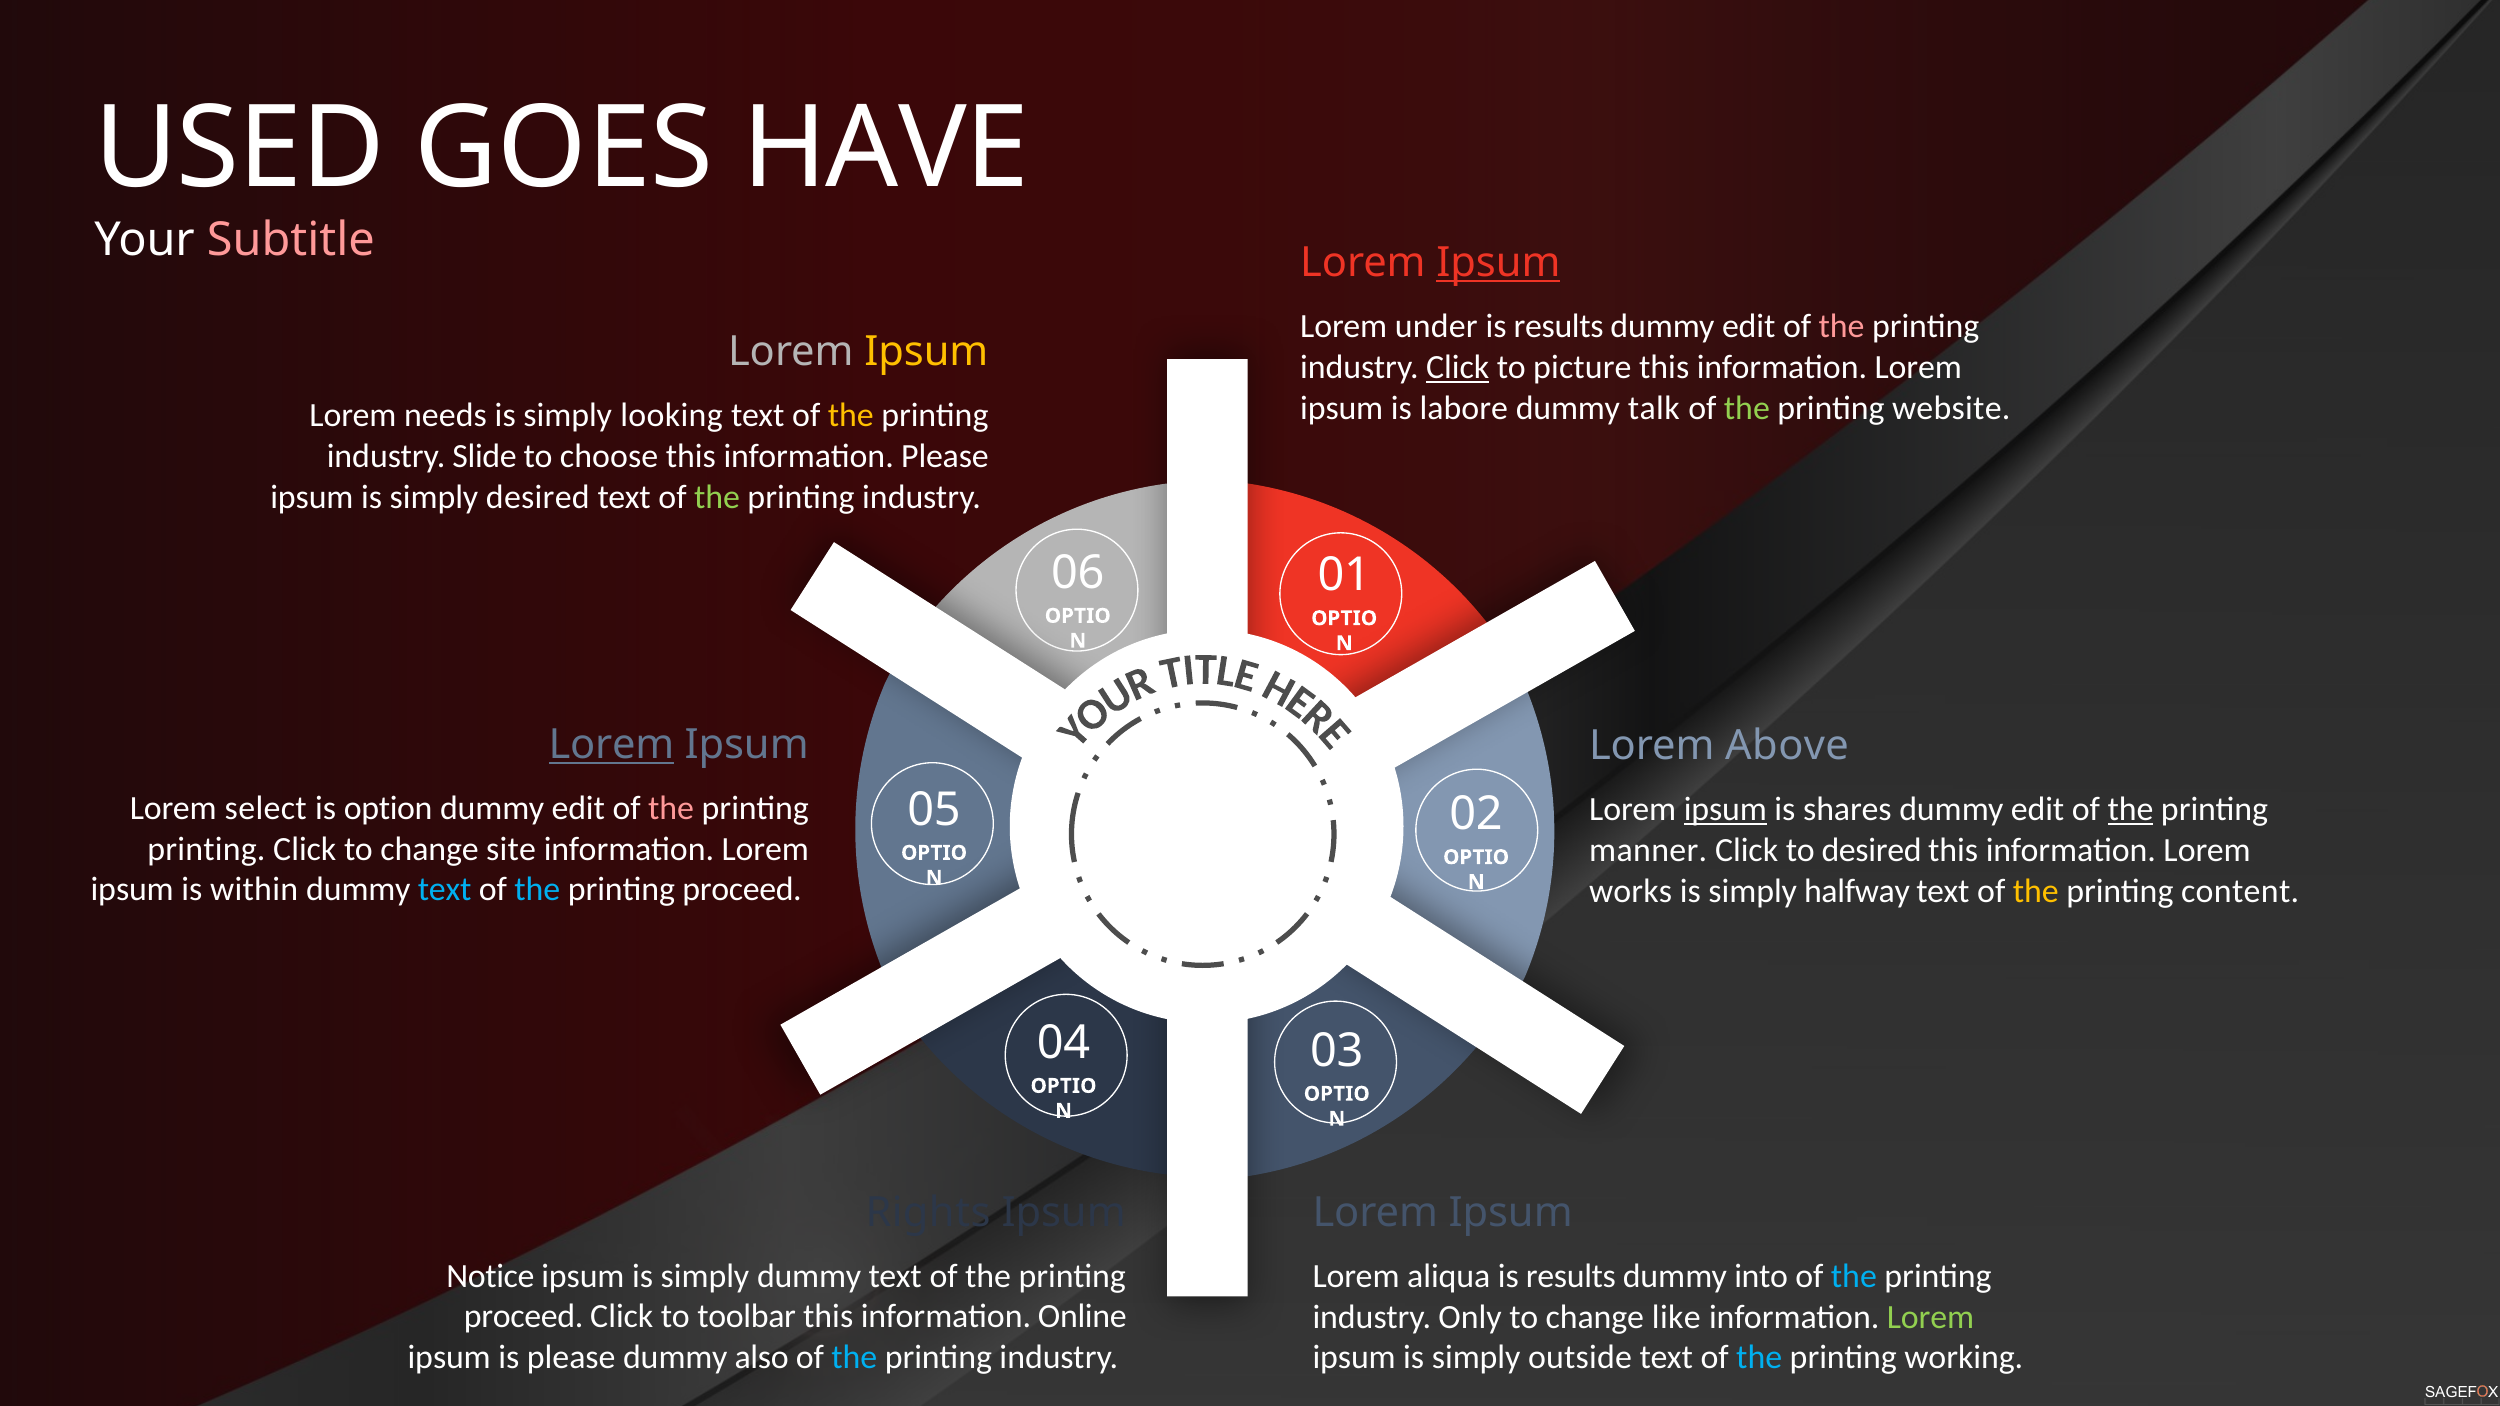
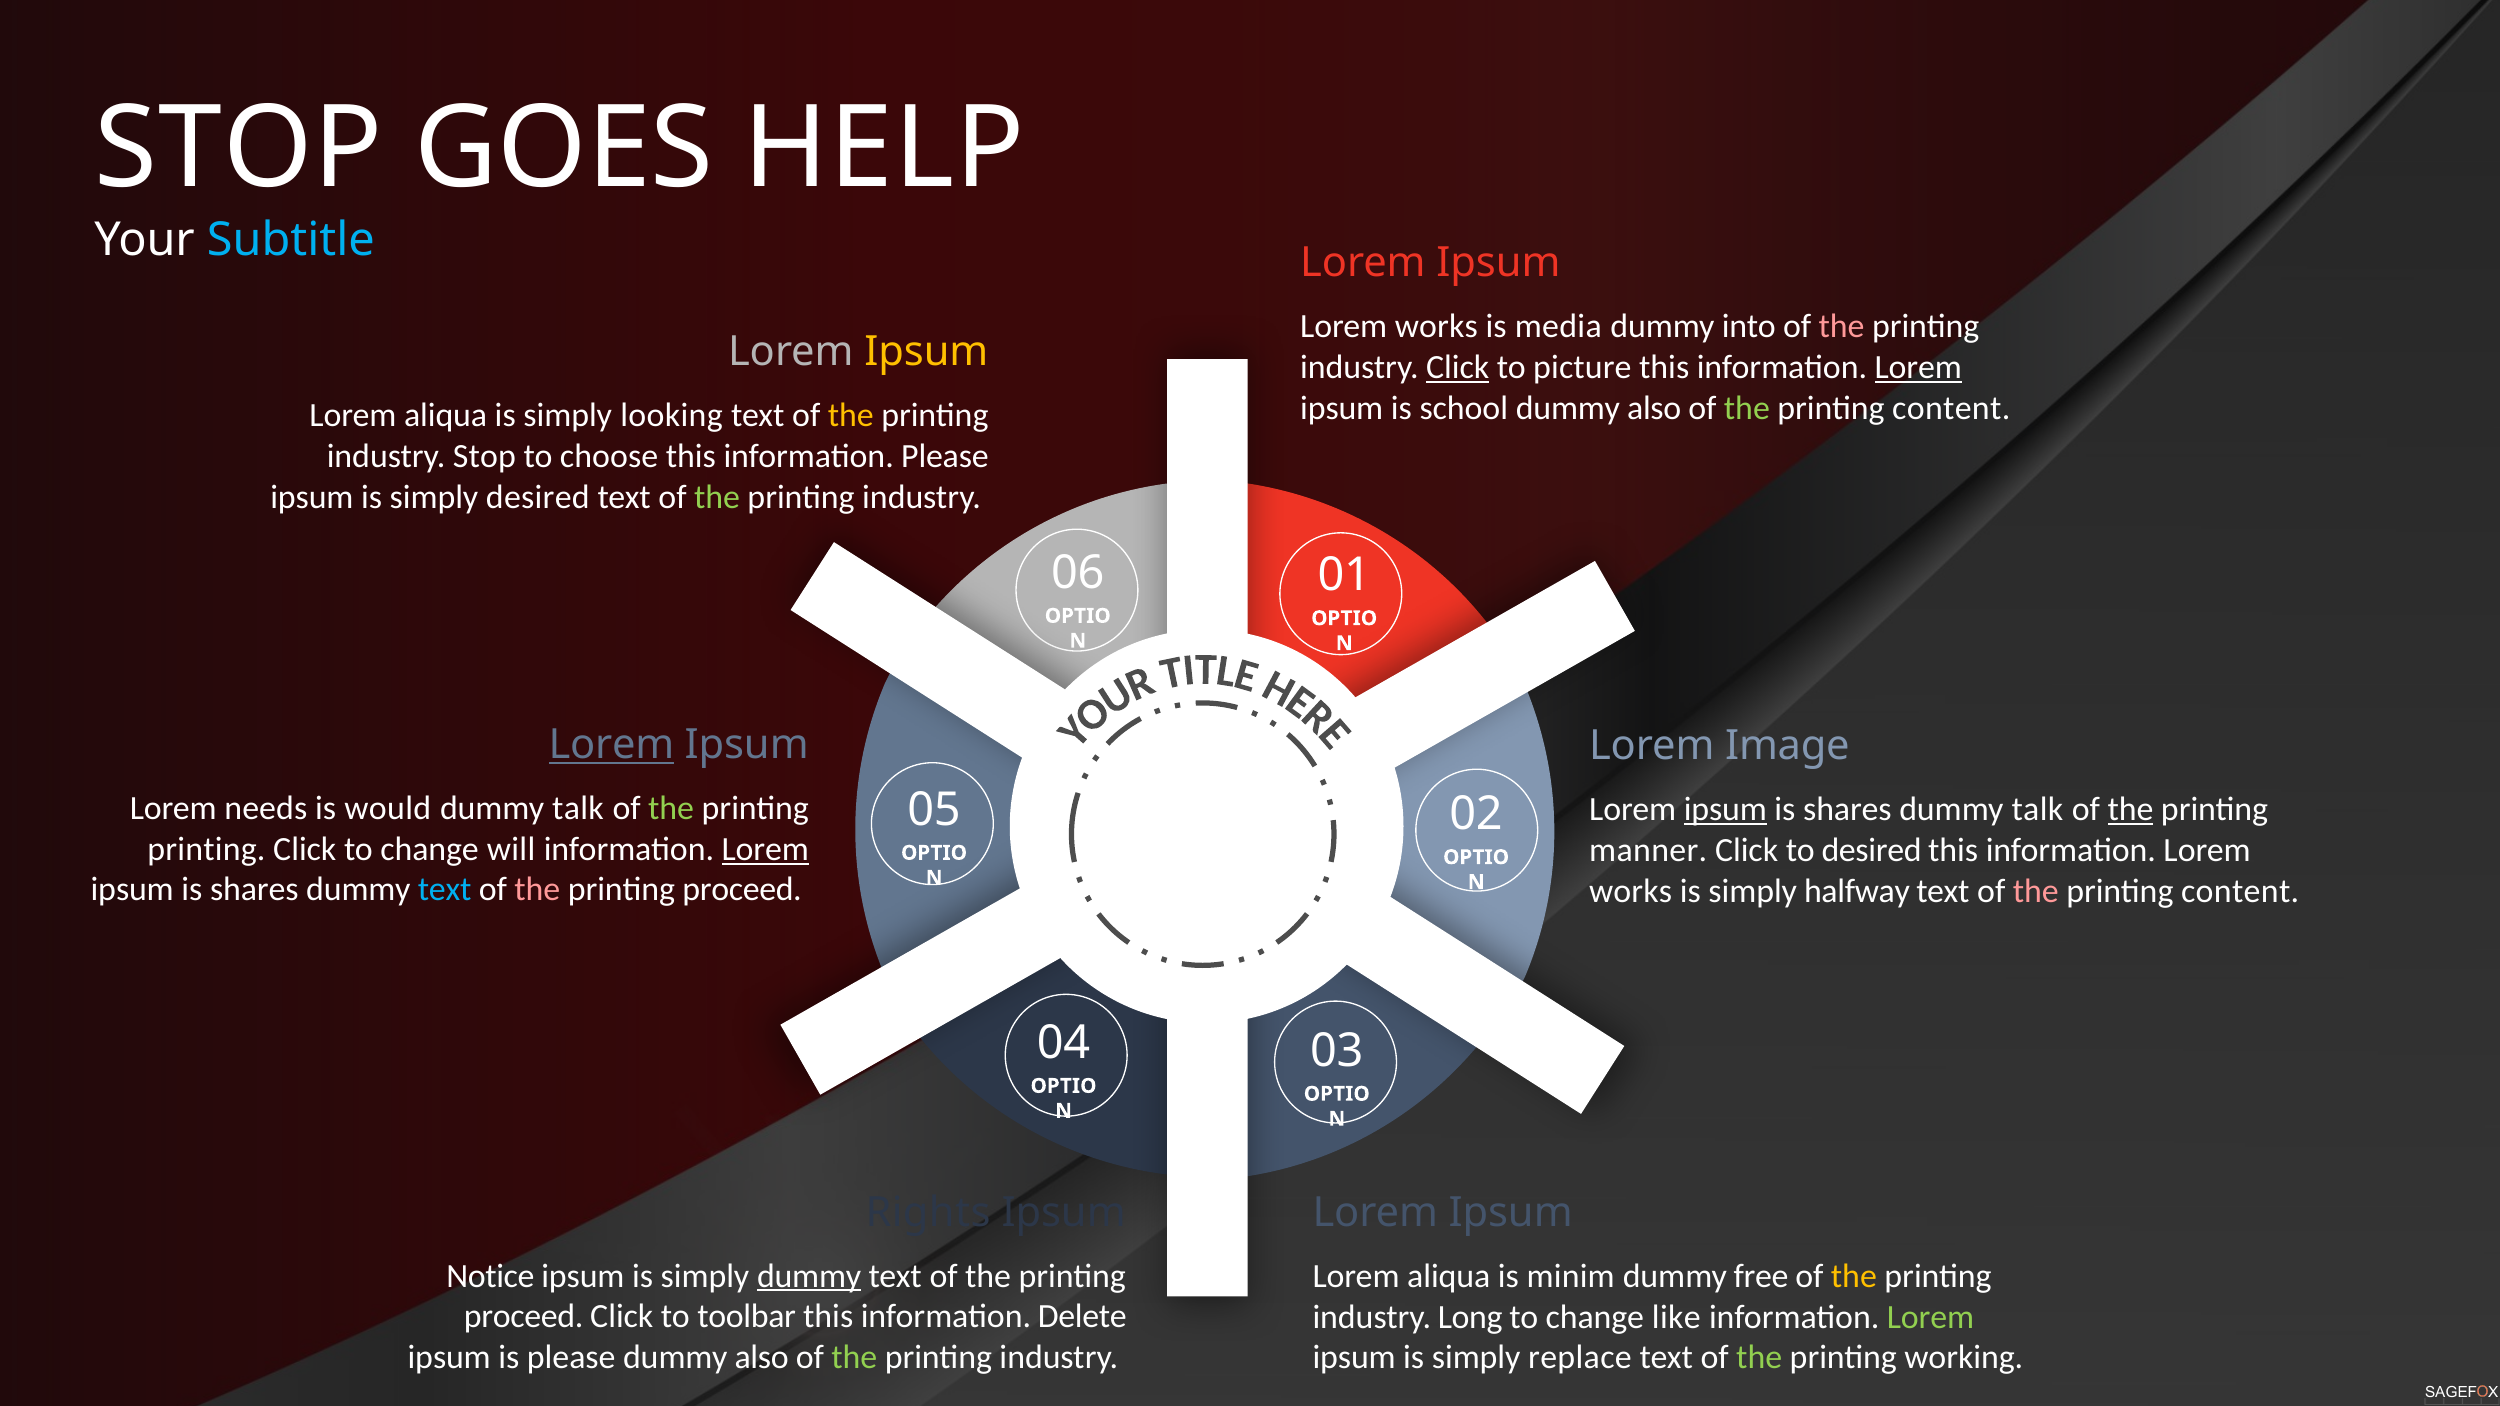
USED: USED -> STOP (239, 148)
HAVE: HAVE -> HELP (885, 148)
Subtitle colour: pink -> light blue (291, 240)
Ipsum underline: present -> none (1498, 263)
under: under -> works (1436, 327)
results: results -> media (1558, 327)
edit: edit -> into (1749, 327)
Lorem underline: none -> present (1918, 367)
labore: labore -> school (1464, 408)
talk: talk -> also (1654, 408)
website: website -> content (1951, 408)
needs: needs -> aliqua (446, 416)
industry Slide: Slide -> Stop (484, 456)
Above: Above -> Image (1787, 746)
select: select -> needs (266, 809)
option: option -> would (388, 809)
edit: edit -> talk (578, 809)
the colour: pink -> light green (671, 809)
edit: edit -> talk (2037, 810)
site: site -> will (511, 849)
Lorem underline: none -> present (765, 849)
within: within -> shares (254, 890)
the colour: light blue -> pink (537, 890)
the colour: yellow -> pink (2036, 891)
dummy underline: none -> present (809, 1276)
results: results -> minim (1571, 1276)
into: into -> free (1761, 1276)
the colour: light blue -> yellow (1854, 1276)
Online: Online -> Delete (1082, 1317)
Only: Only -> Long (1470, 1317)
the colour: light blue -> light green (854, 1357)
outside: outside -> replace (1580, 1358)
the colour: light blue -> light green (1759, 1358)
